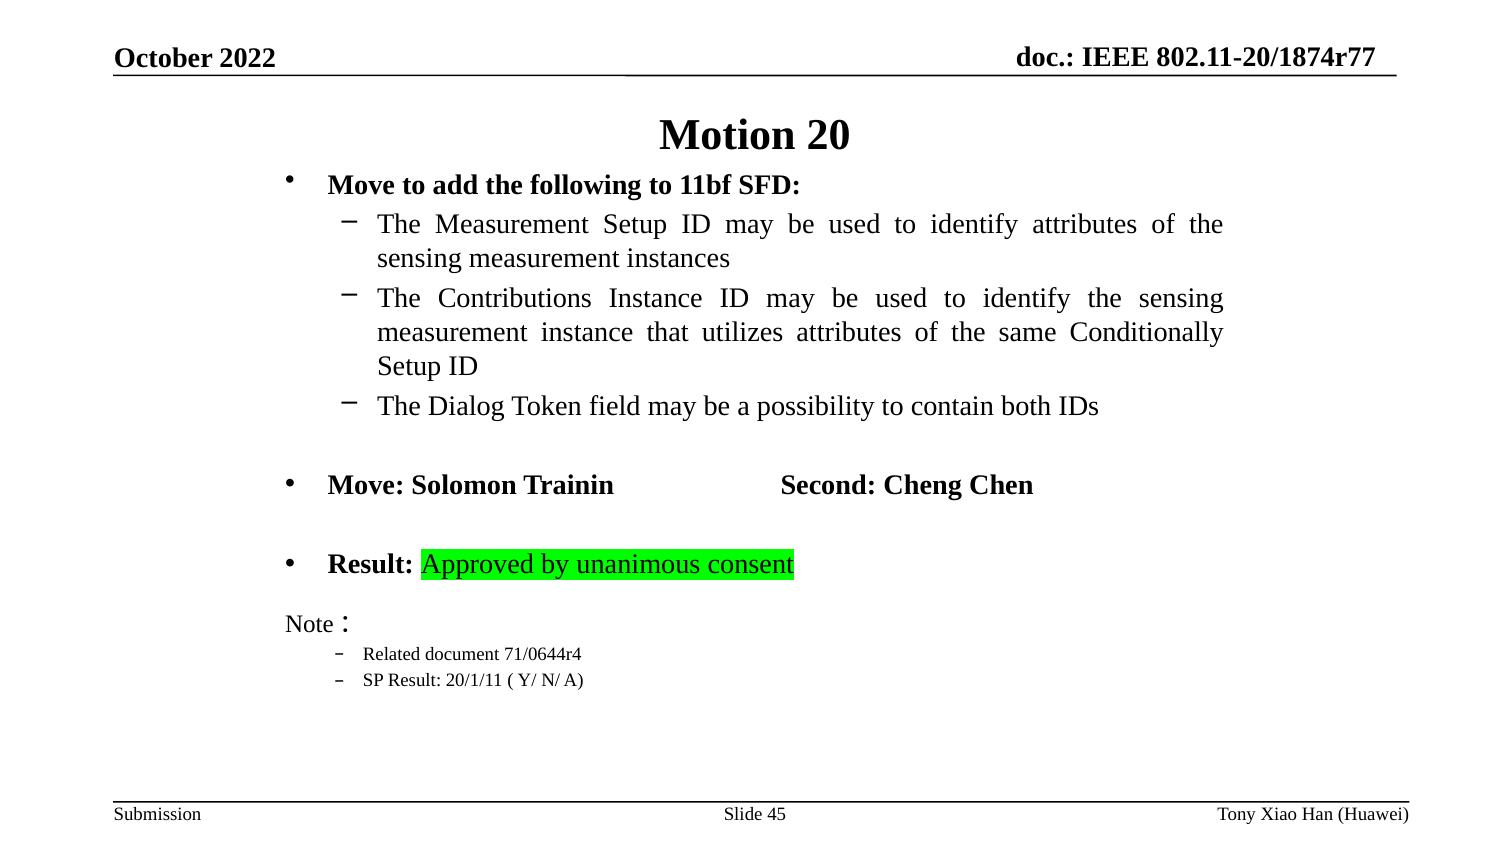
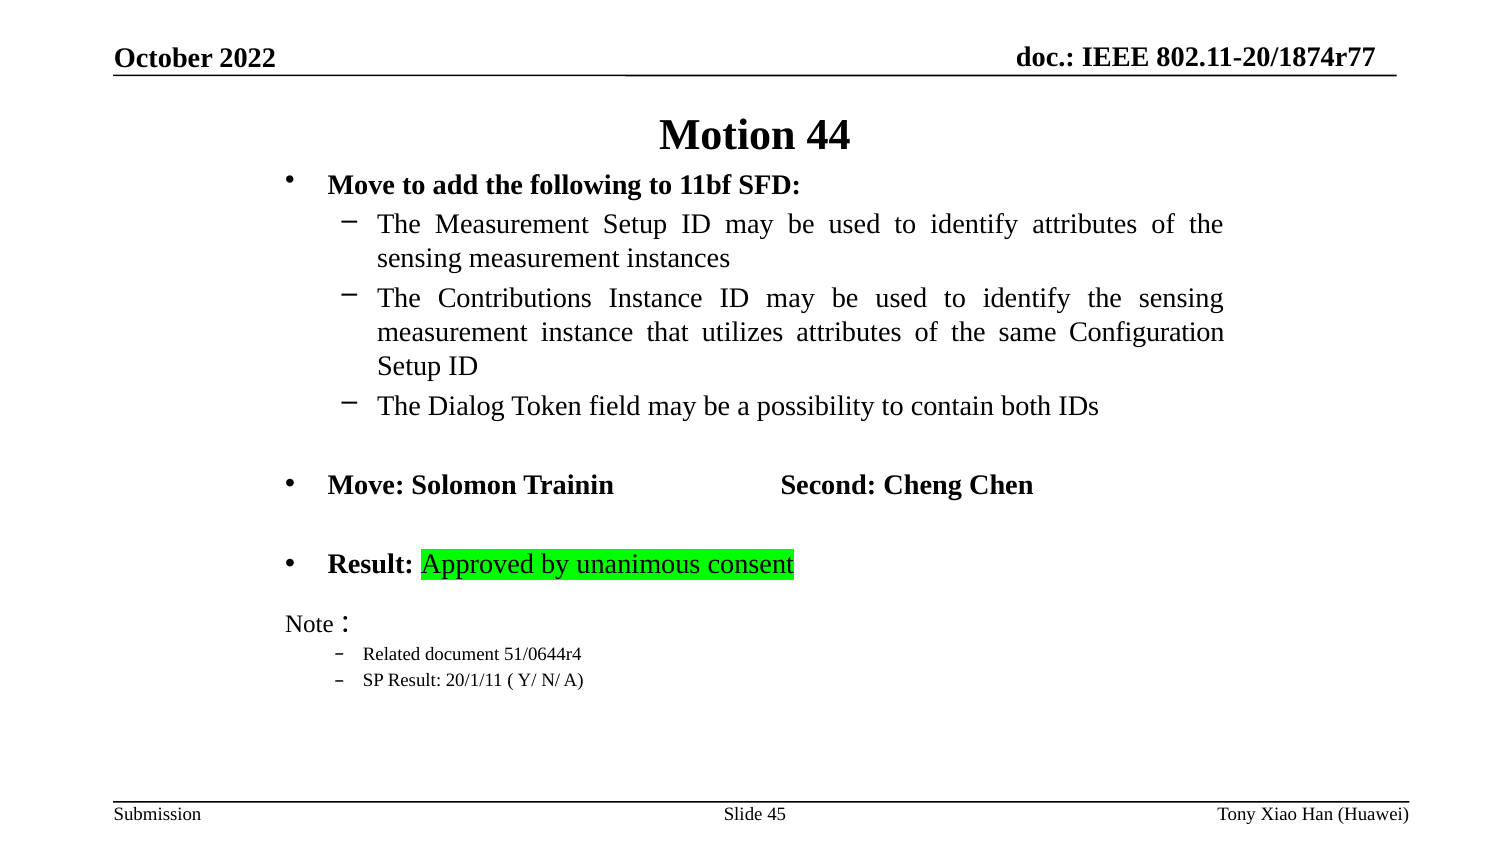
20: 20 -> 44 (829, 135)
Conditionally: Conditionally -> Configuration (1147, 332)
71/0644r4: 71/0644r4 -> 51/0644r4 (543, 654)
